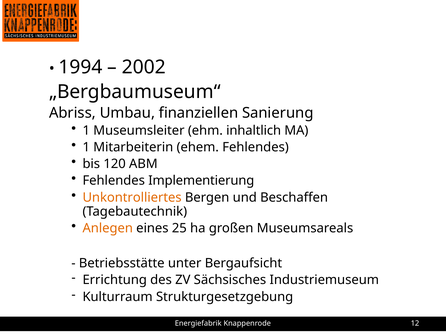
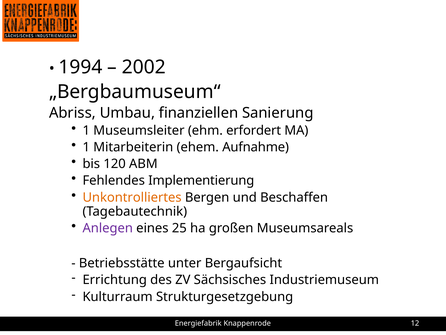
inhaltlich: inhaltlich -> erfordert (254, 130)
ehem Fehlendes: Fehlendes -> Aufnahme (256, 147)
Anlegen colour: orange -> purple (108, 228)
